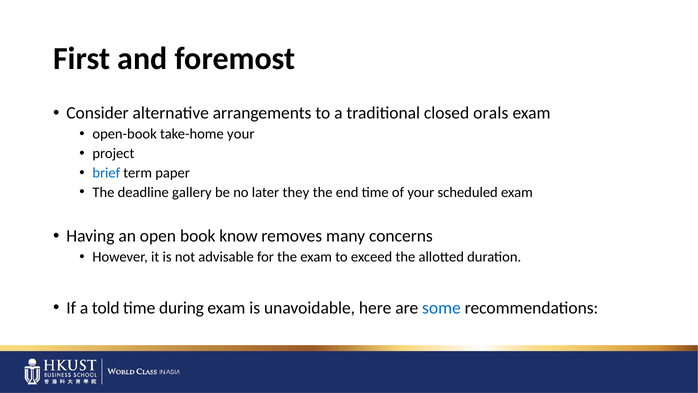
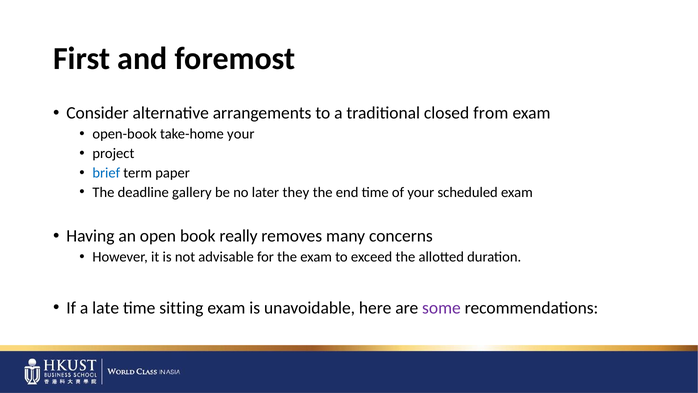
orals: orals -> from (491, 113)
know: know -> really (238, 236)
told: told -> late (106, 307)
during: during -> sitting (181, 307)
some colour: blue -> purple (441, 307)
